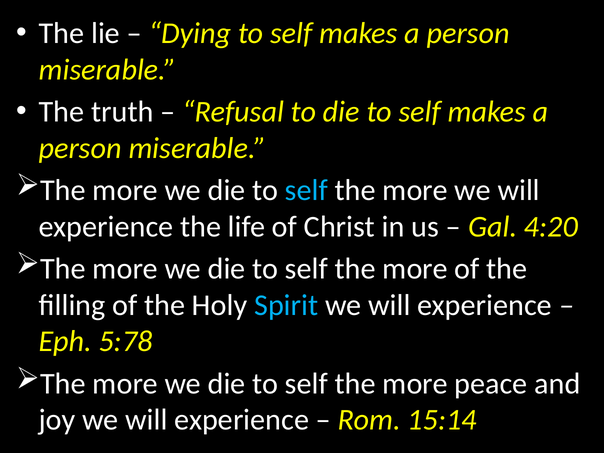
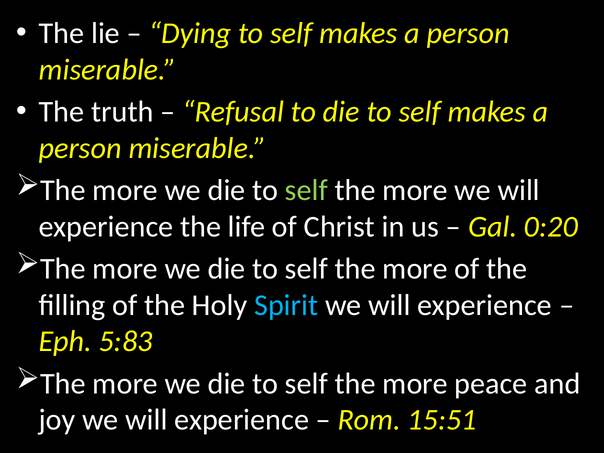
self colour: light blue -> light green (306, 190)
4:20: 4:20 -> 0:20 (551, 227)
5:78: 5:78 -> 5:83 (126, 341)
15:14: 15:14 -> 15:51 (442, 420)
